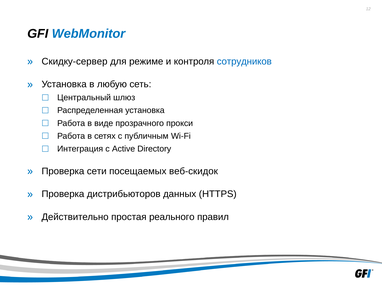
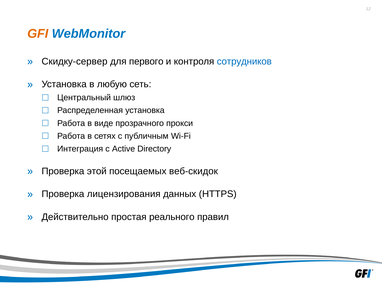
GFI colour: black -> orange (38, 34)
режиме: режиме -> первого (146, 61)
сети: сети -> этой (97, 171)
дистрибьюторов: дистрибьюторов -> лицензирования (124, 194)
